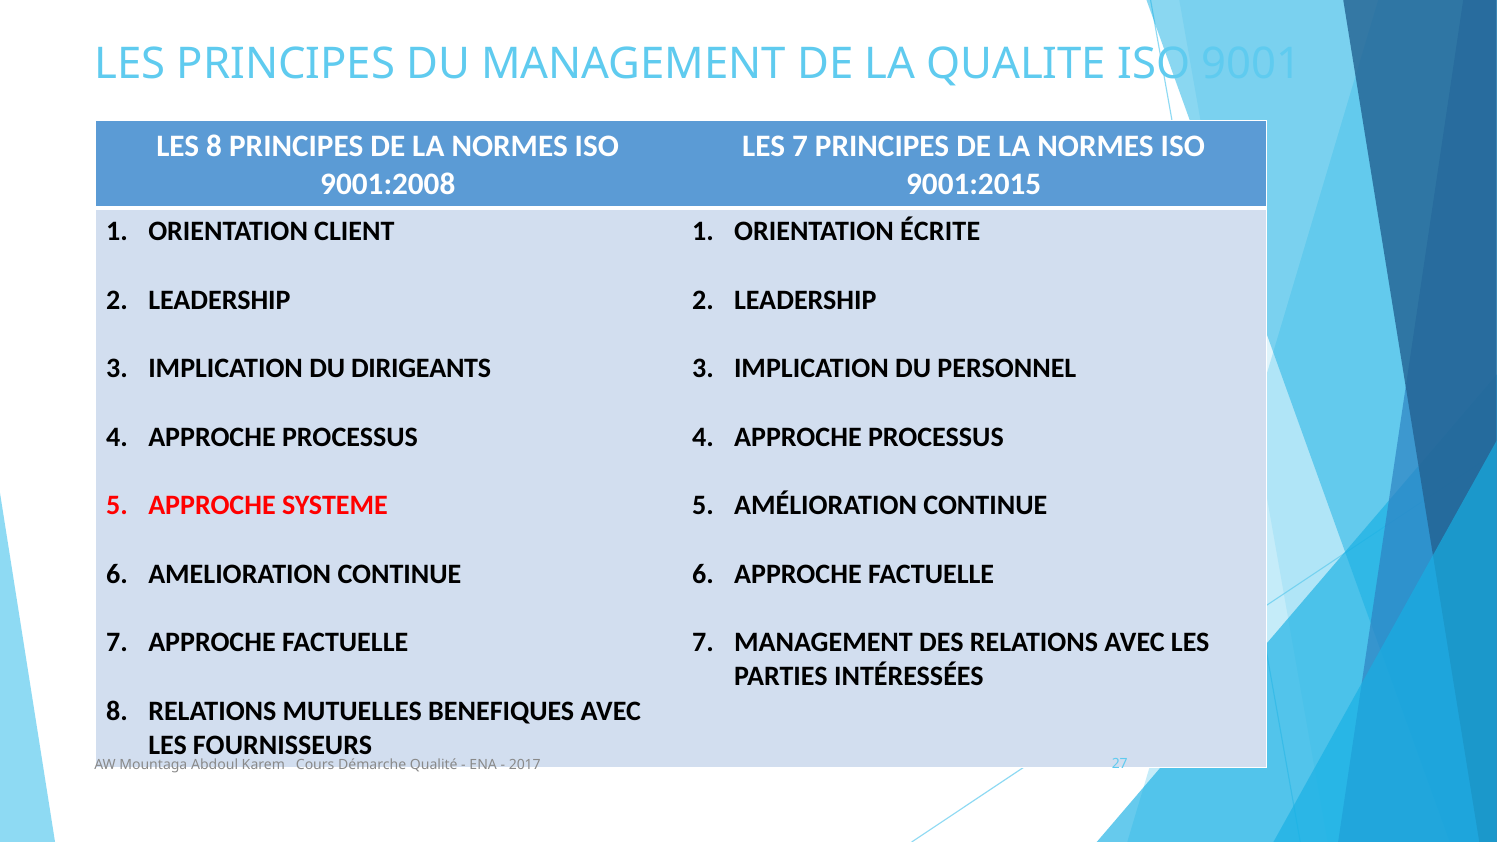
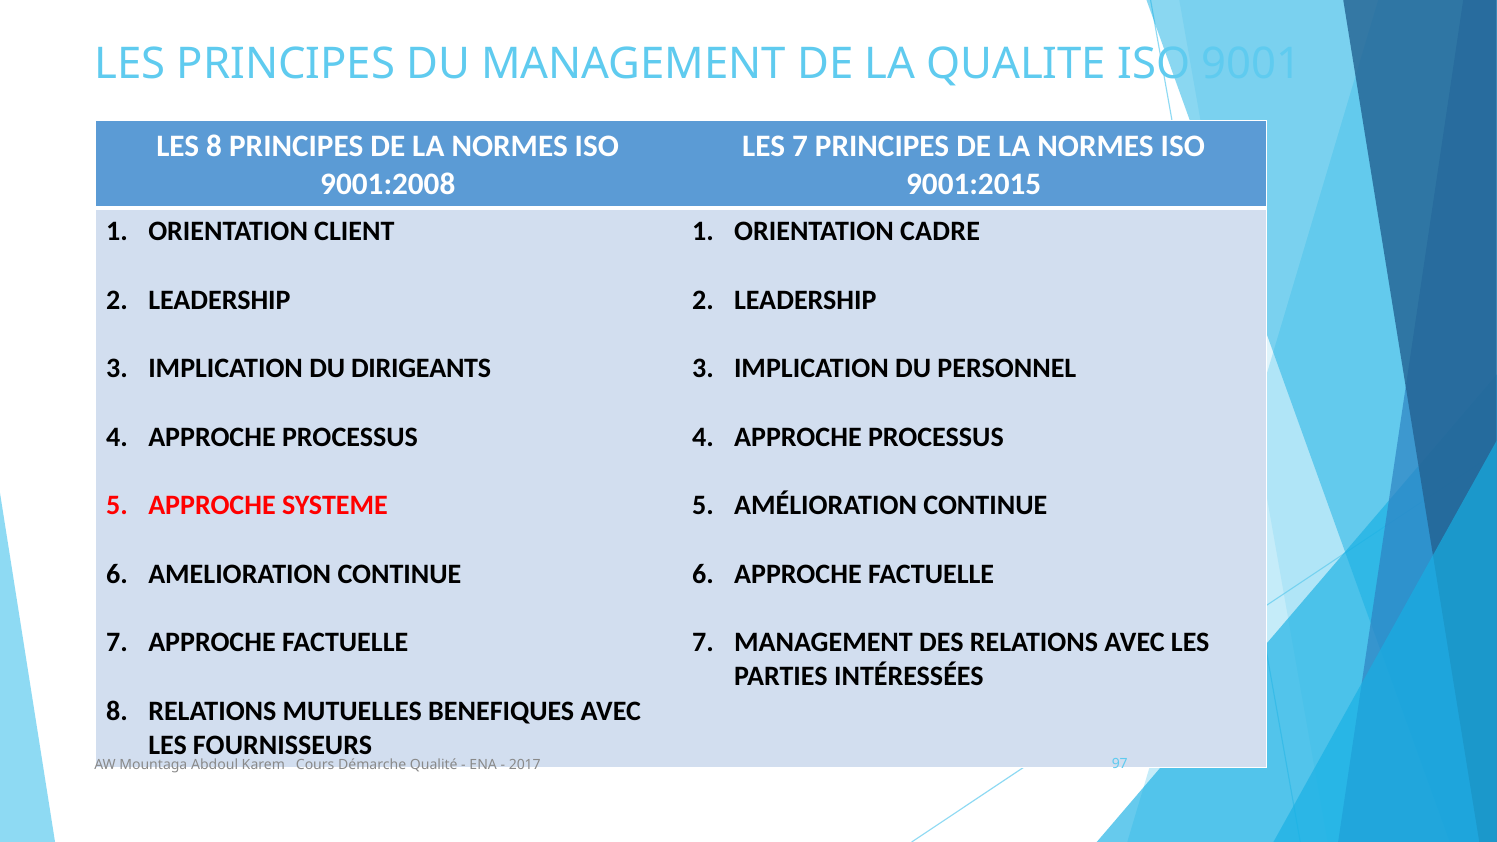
ÉCRITE: ÉCRITE -> CADRE (940, 231)
27: 27 -> 97 (1120, 764)
